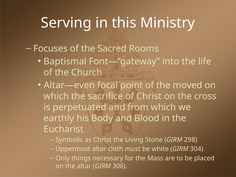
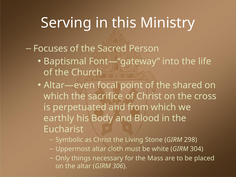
Rooms: Rooms -> Person (144, 49)
moved: moved -> shared (188, 85)
